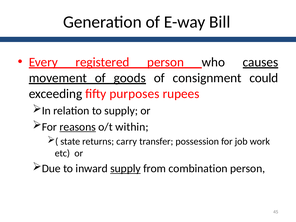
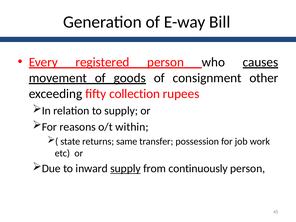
could: could -> other (264, 78)
purposes: purposes -> collection (135, 94)
reasons underline: present -> none (78, 127)
carry: carry -> same (127, 141)
combination: combination -> continuously (198, 169)
